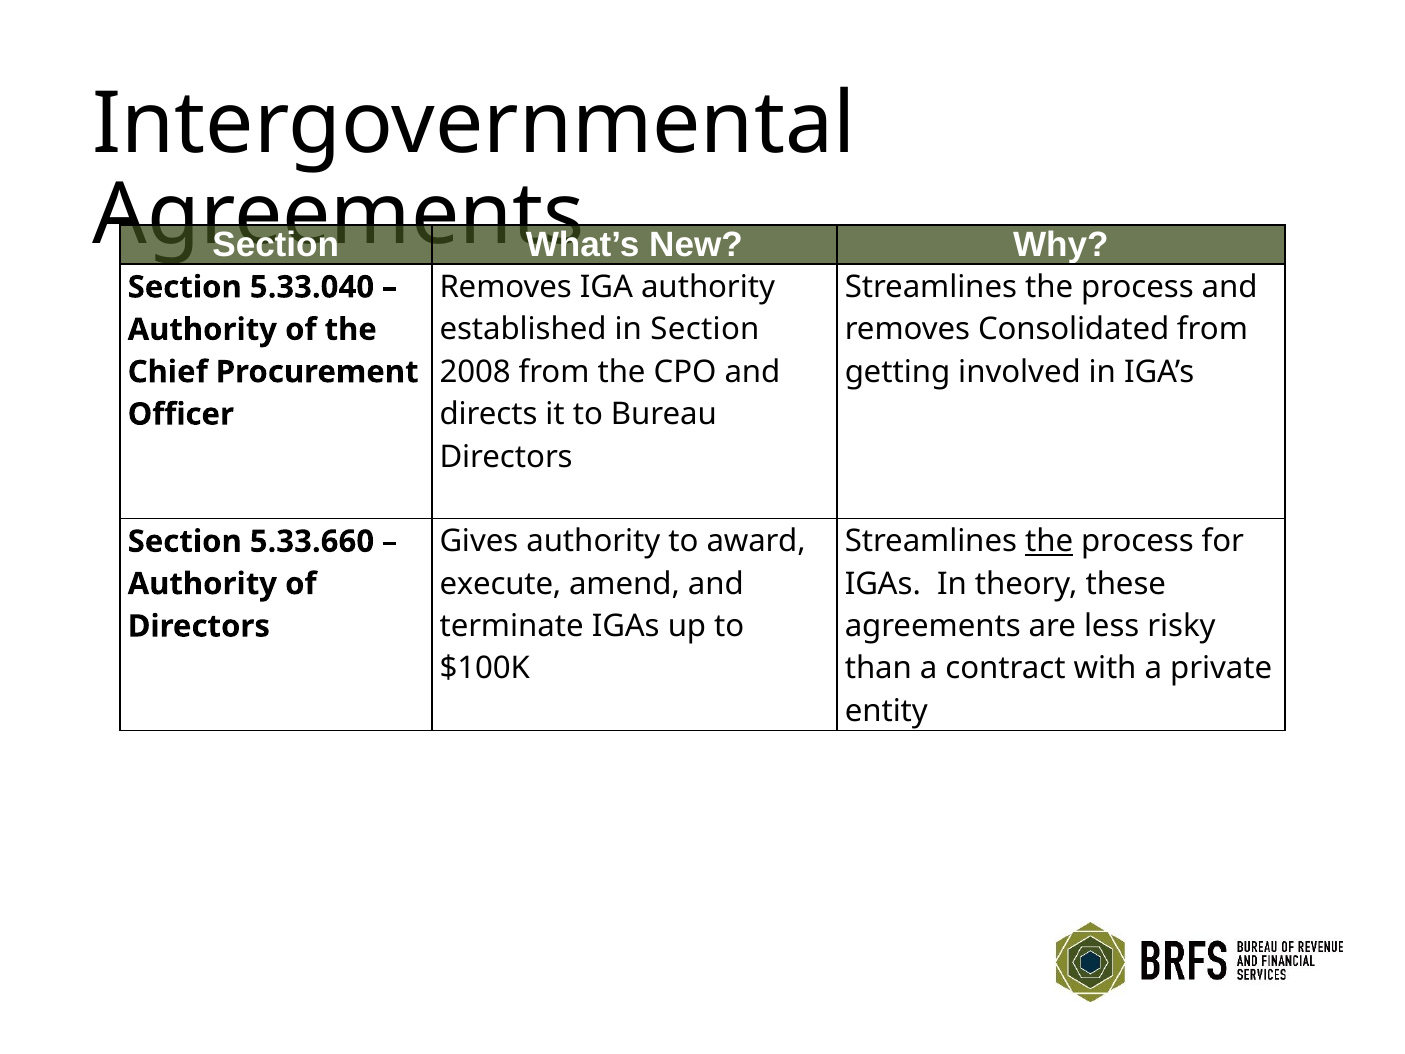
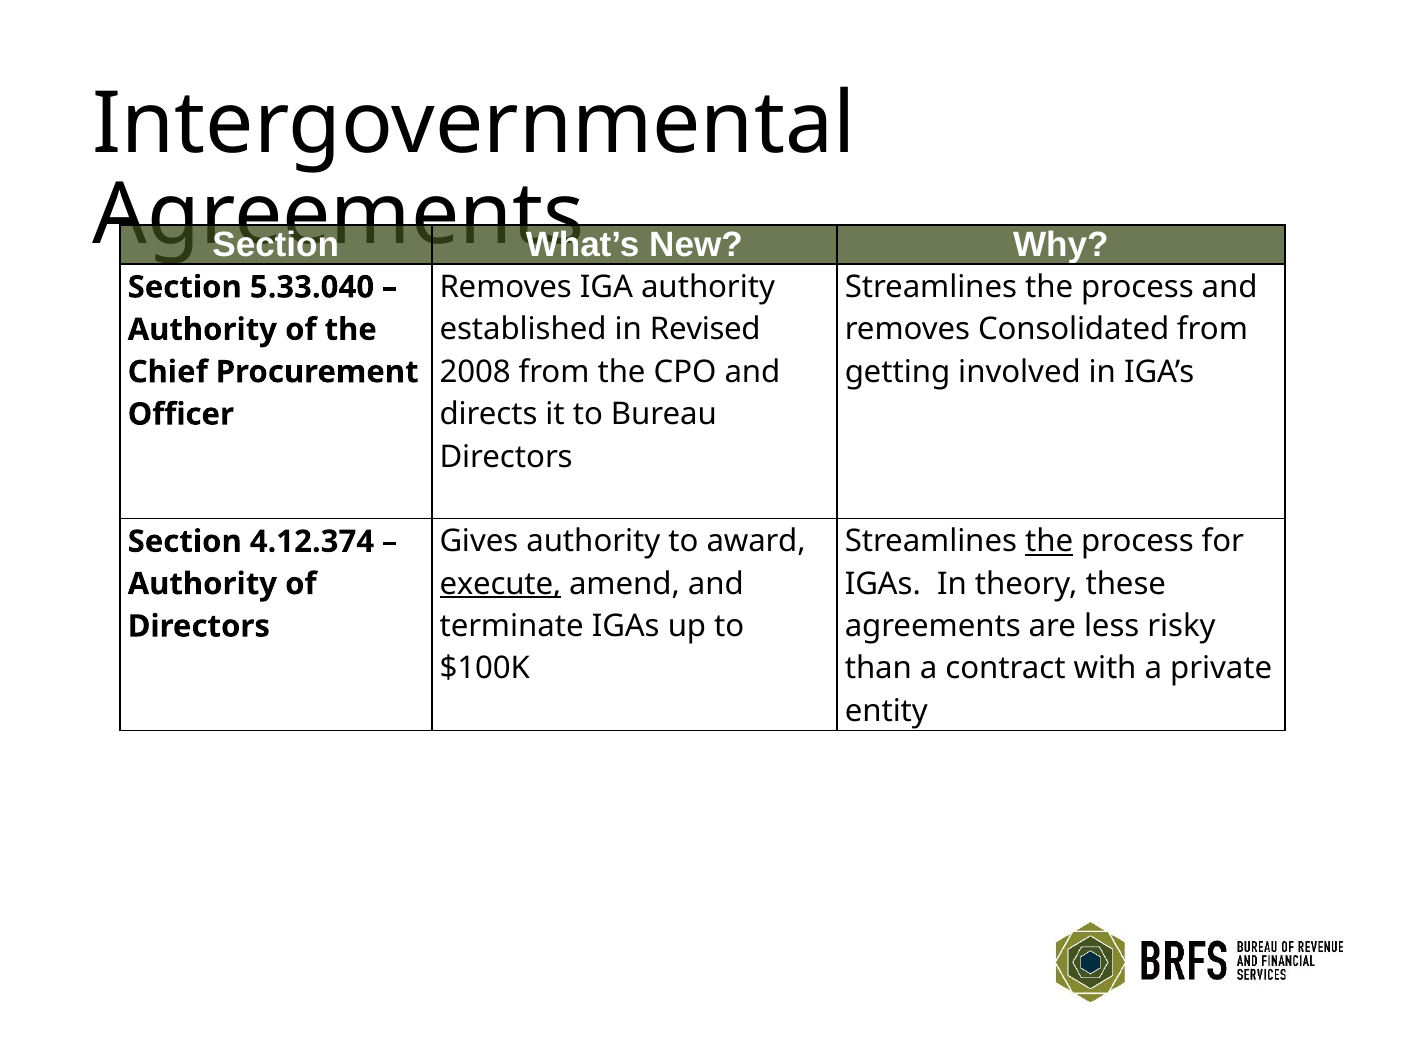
in Section: Section -> Revised (705, 330)
5.33.660: 5.33.660 -> 4.12.374 (312, 541)
execute underline: none -> present (500, 584)
